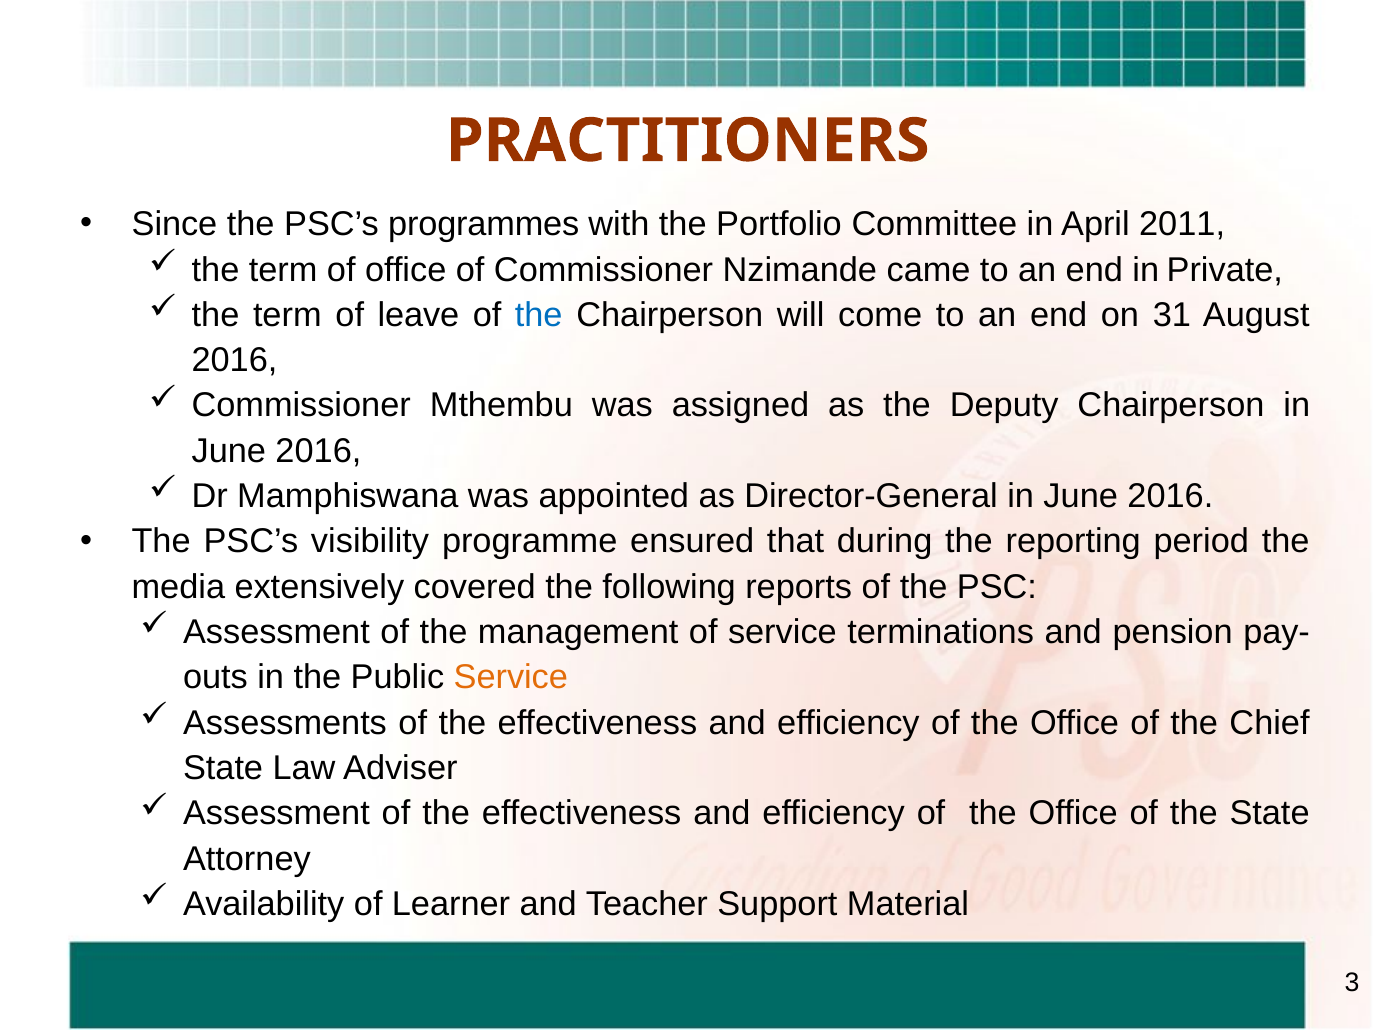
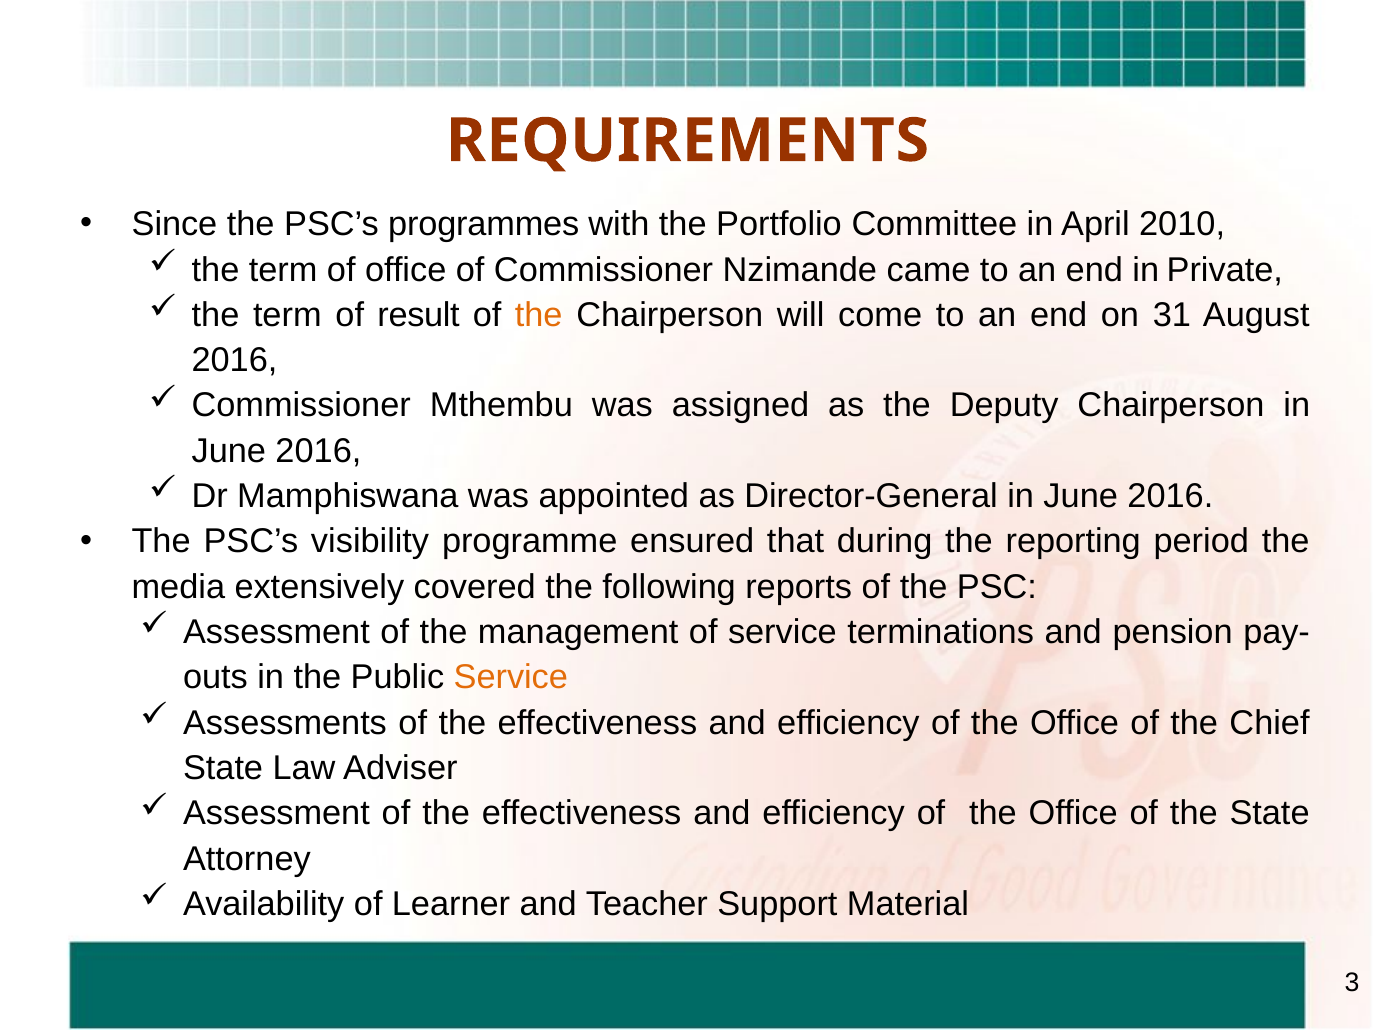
PRACTITIONERS: PRACTITIONERS -> REQUIREMENTS (687, 141)
2011: 2011 -> 2010 (1182, 224)
leave: leave -> result (419, 315)
the colour: blue -> orange (539, 315)
